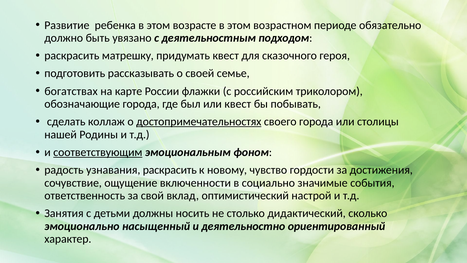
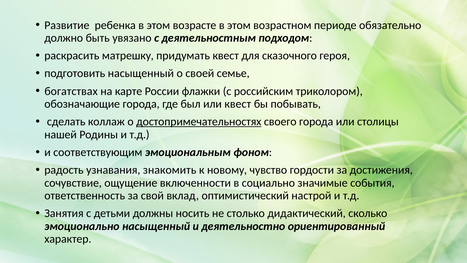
подготовить рассказывать: рассказывать -> насыщенный (141, 73)
соответствующим underline: present -> none (98, 152)
узнавания раскрасить: раскрасить -> знакомить (170, 170)
